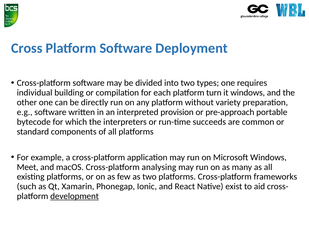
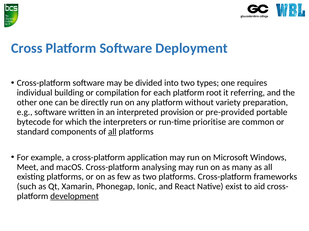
turn: turn -> root (214, 93)
it windows: windows -> referring (248, 93)
pre-approach: pre-approach -> pre-provided (230, 112)
succeeds: succeeds -> prioritise (209, 122)
all underline: none -> present (112, 132)
